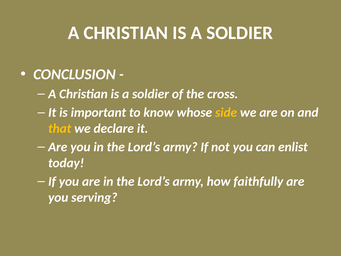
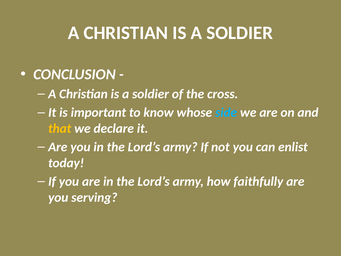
side colour: yellow -> light blue (226, 112)
